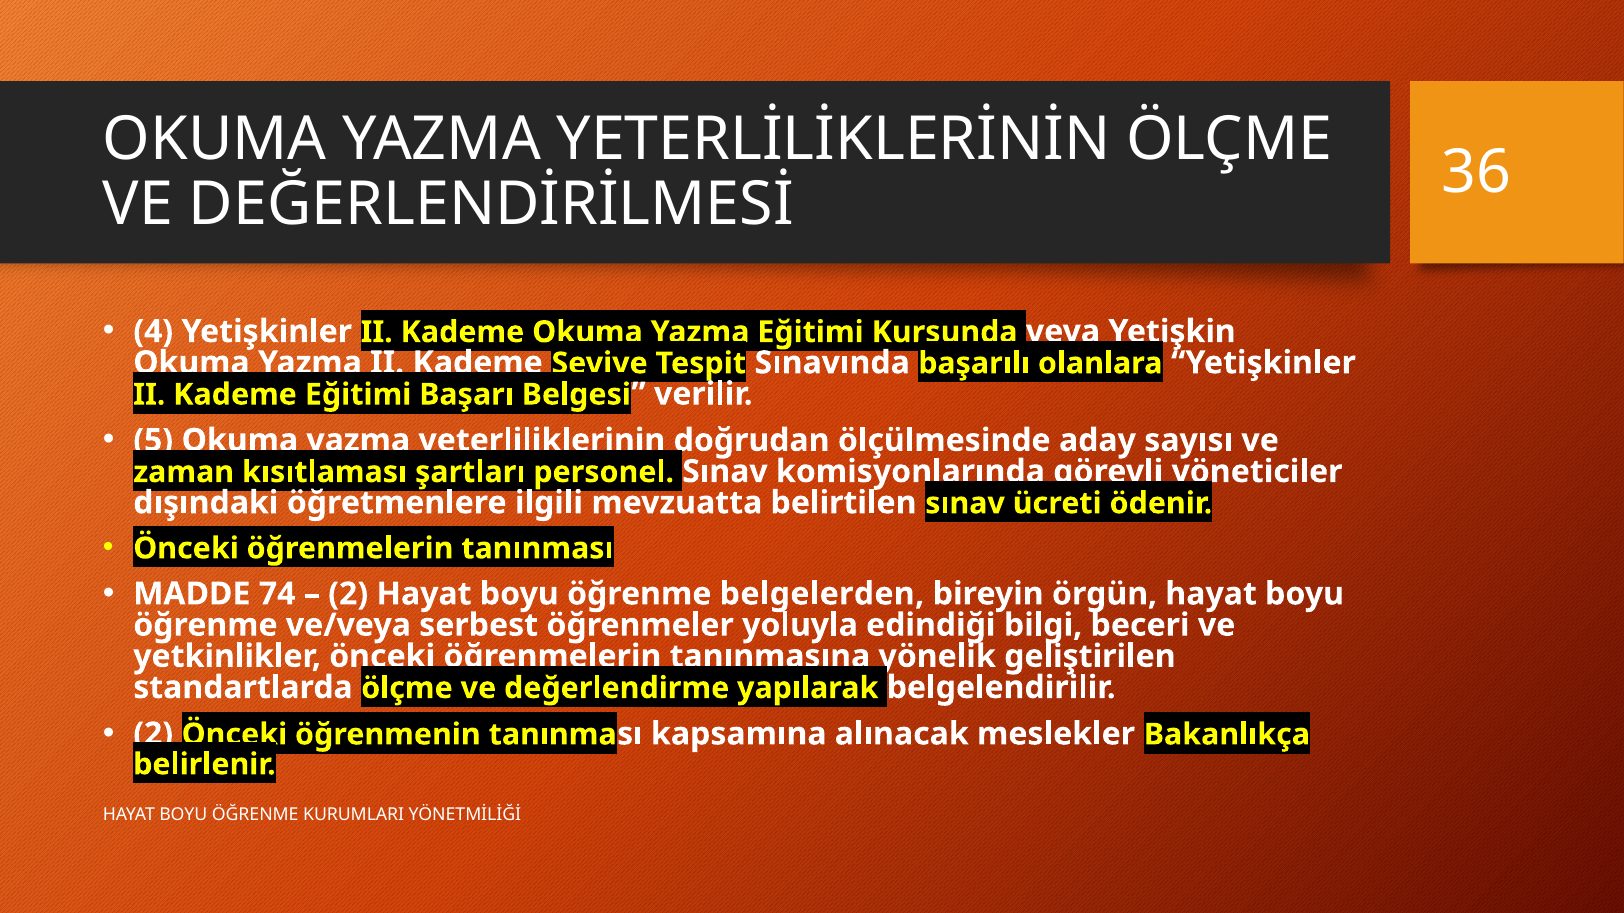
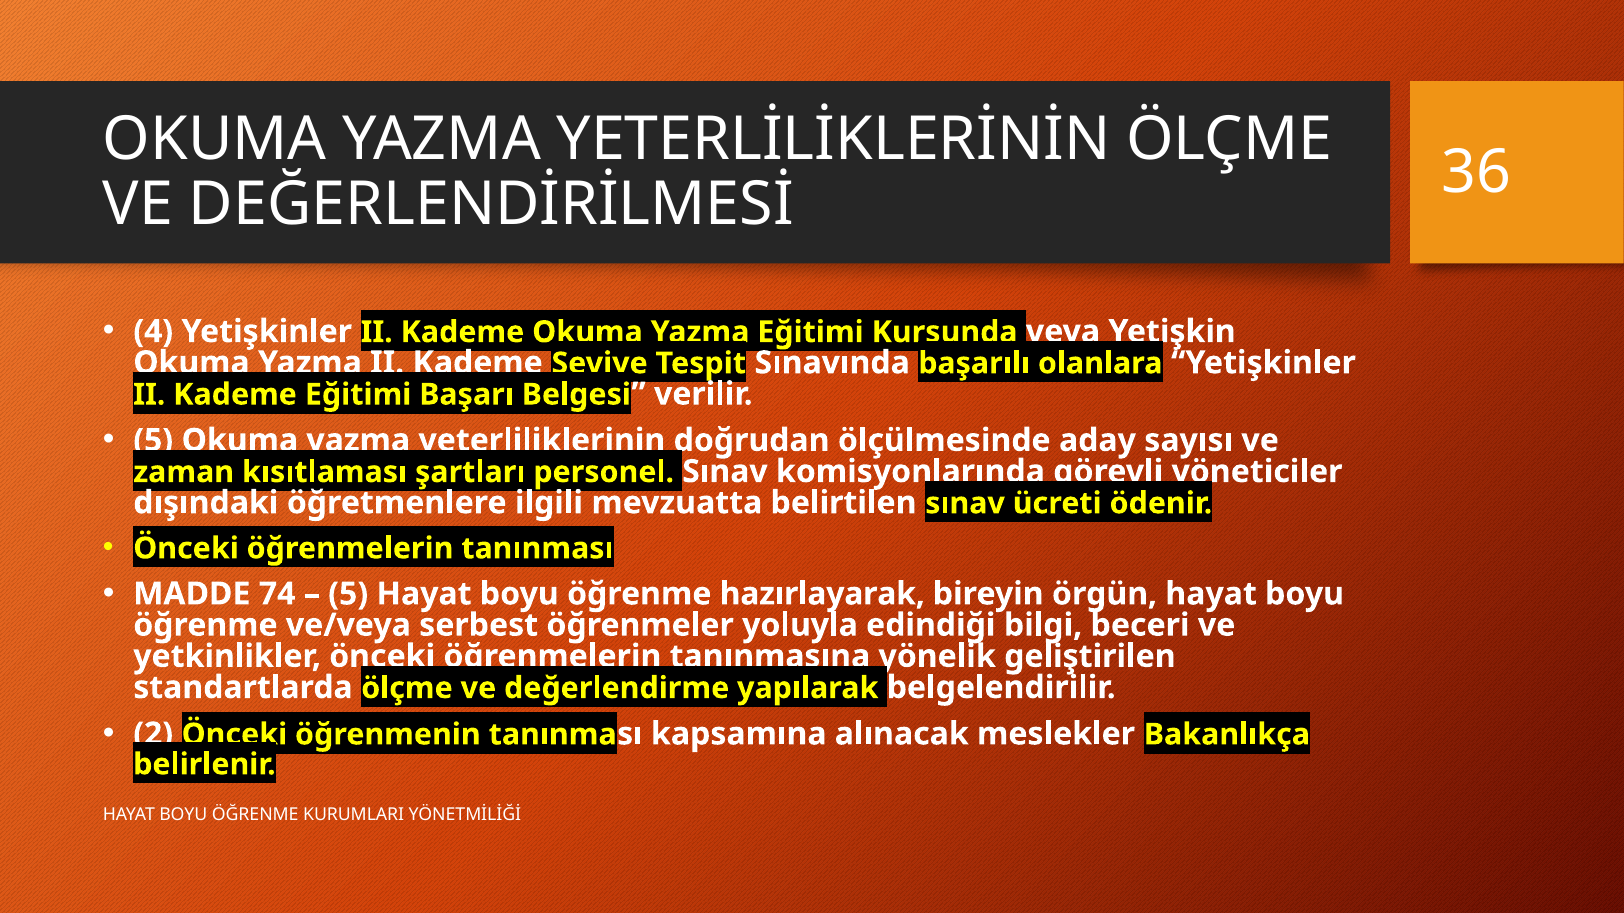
2: 2 -> 5 (348, 594)
belgelerden: belgelerden -> hazırlayarak (822, 594)
